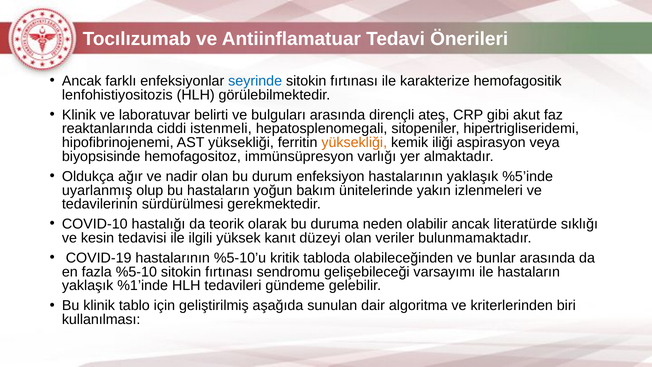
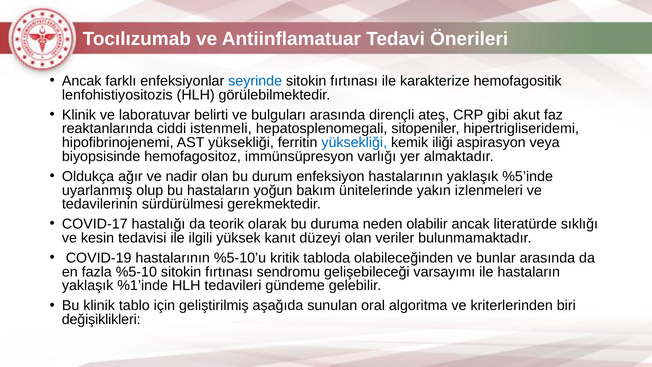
yüksekliği colour: orange -> blue (354, 142)
COVID-10: COVID-10 -> COVID-17 (95, 224)
dair: dair -> oral (373, 305)
kullanılması: kullanılması -> değişiklikleri (101, 319)
